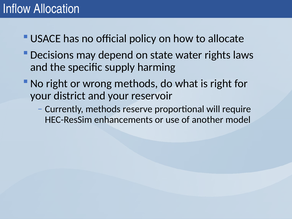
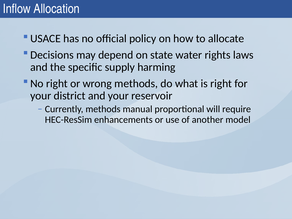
reserve: reserve -> manual (138, 109)
